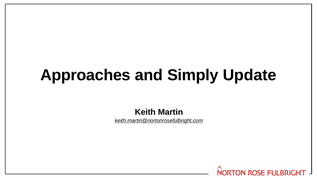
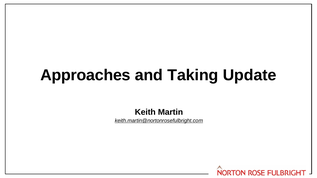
Simply: Simply -> Taking (193, 75)
